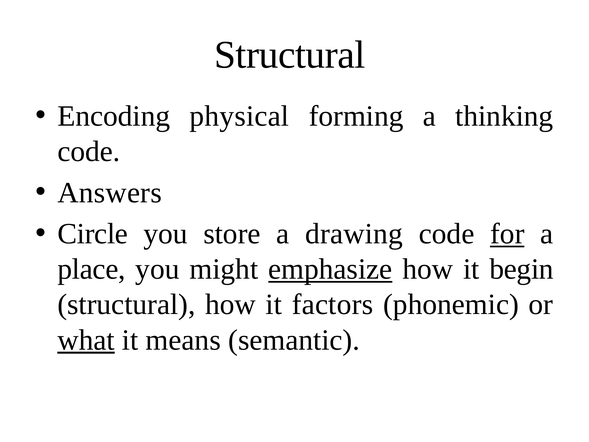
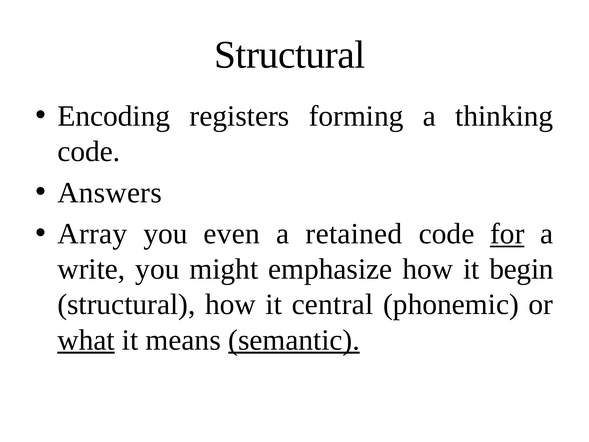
physical: physical -> registers (239, 116)
Circle: Circle -> Array (92, 234)
store: store -> even (232, 234)
drawing: drawing -> retained (354, 234)
place: place -> write (91, 269)
emphasize underline: present -> none (330, 269)
factors: factors -> central (332, 304)
semantic underline: none -> present (294, 340)
